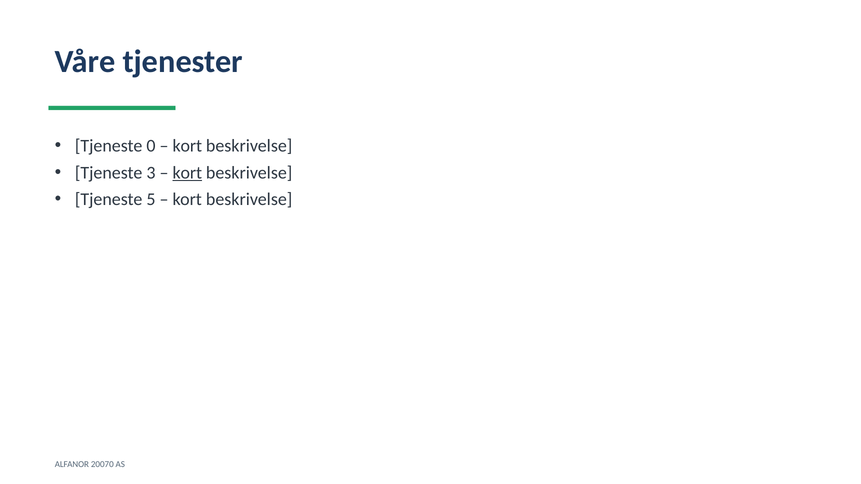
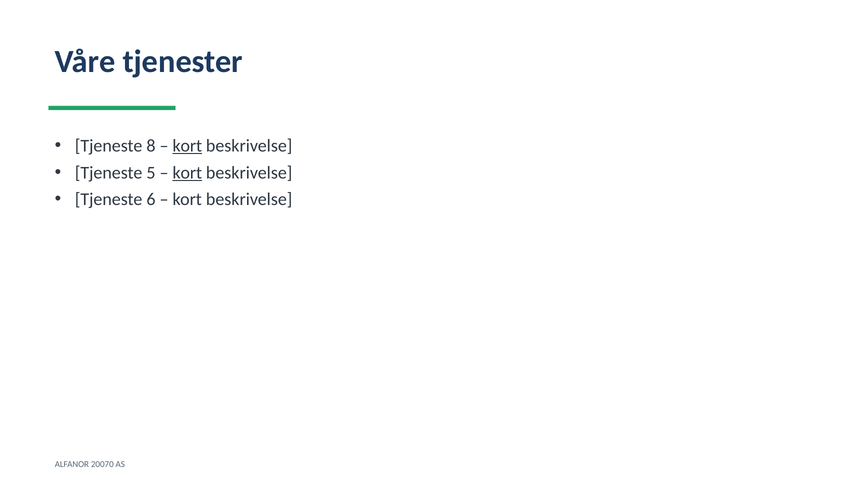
0: 0 -> 8 (151, 146)
kort underline: none -> present (187, 146)
3: 3 -> 5 (151, 173)
5: 5 -> 6 (151, 200)
